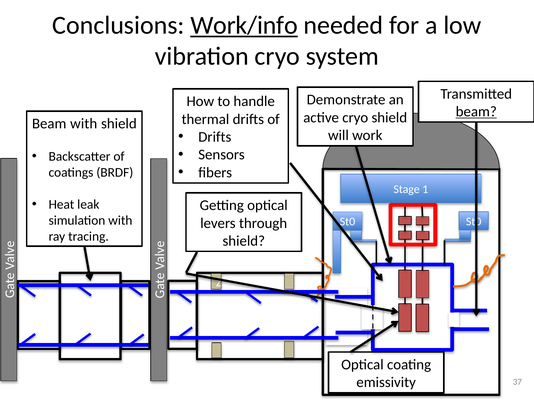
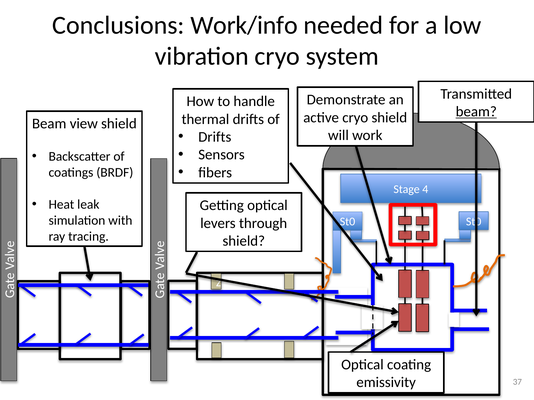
Work/info underline: present -> none (244, 25)
Beam with: with -> view (84, 124)
1: 1 -> 4 (425, 189)
